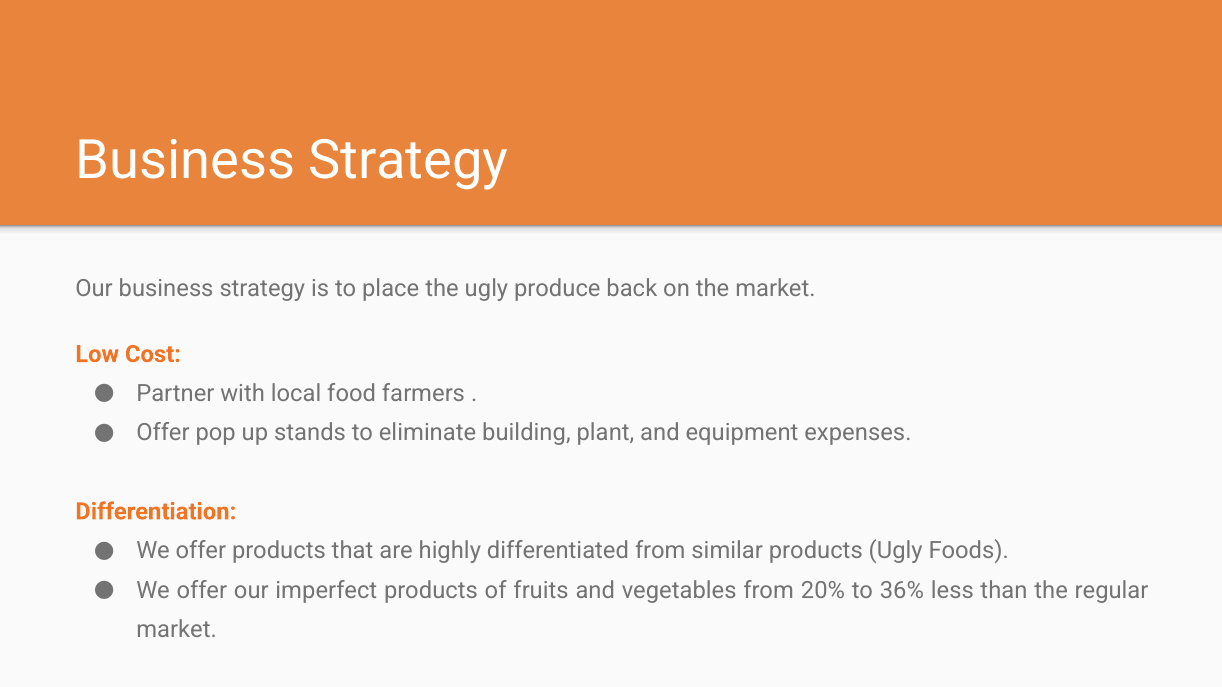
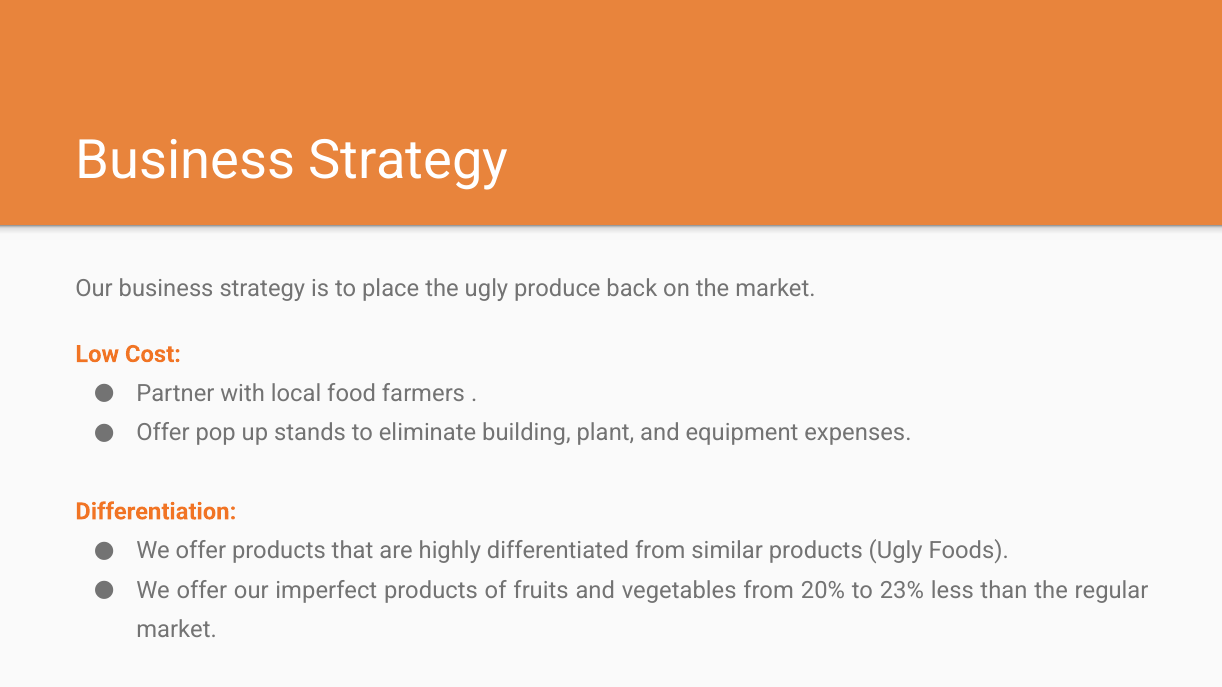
36%: 36% -> 23% (902, 591)
